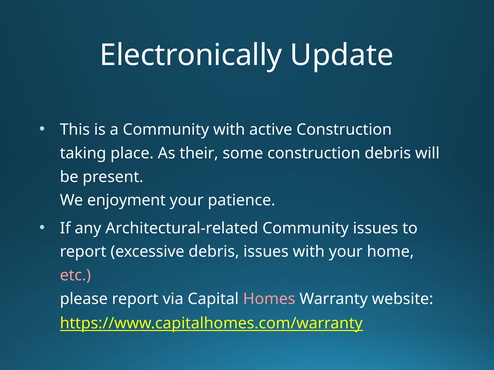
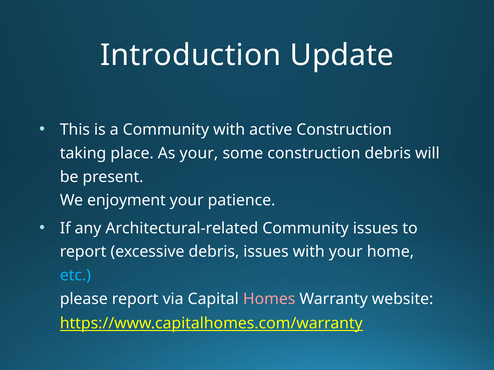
Electronically: Electronically -> Introduction (191, 55)
As their: their -> your (199, 153)
etc colour: pink -> light blue (75, 276)
